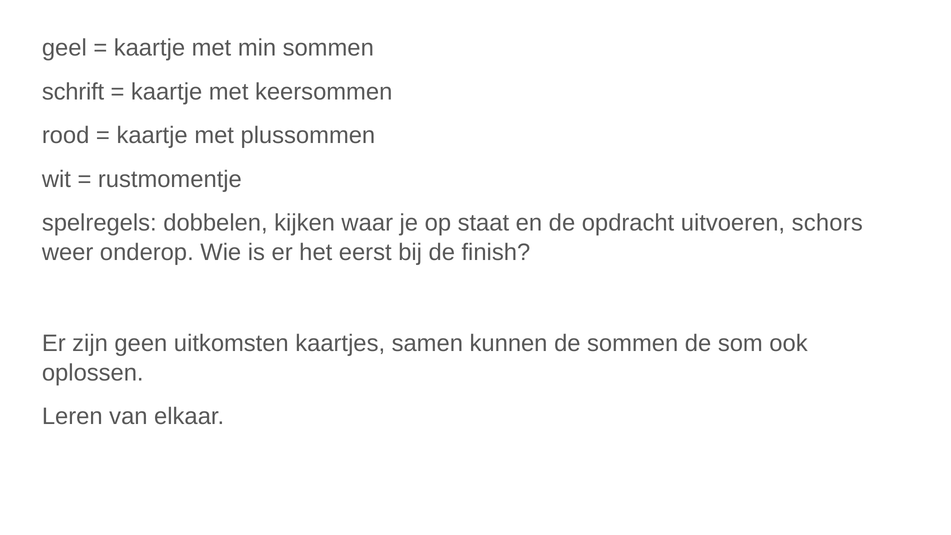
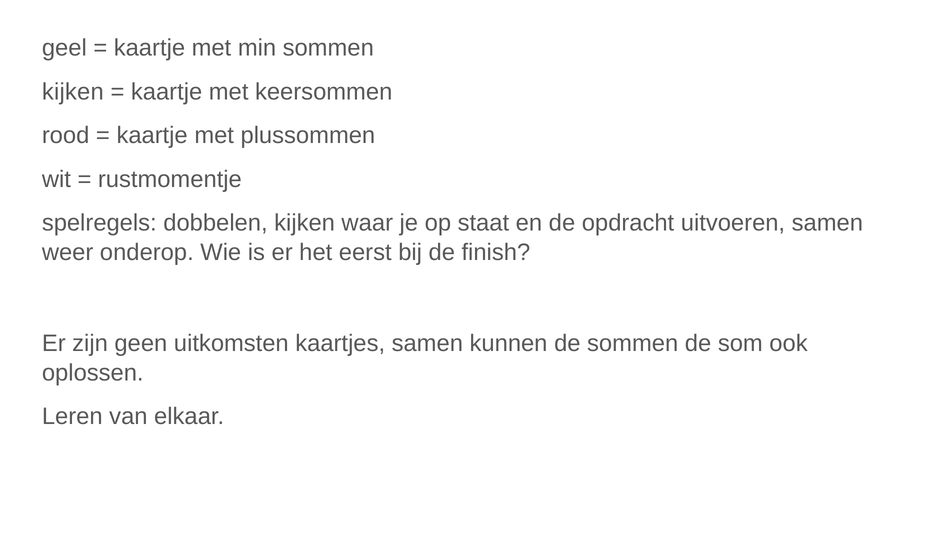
schrift: schrift -> kijken (73, 92)
uitvoeren schors: schors -> samen (827, 223)
